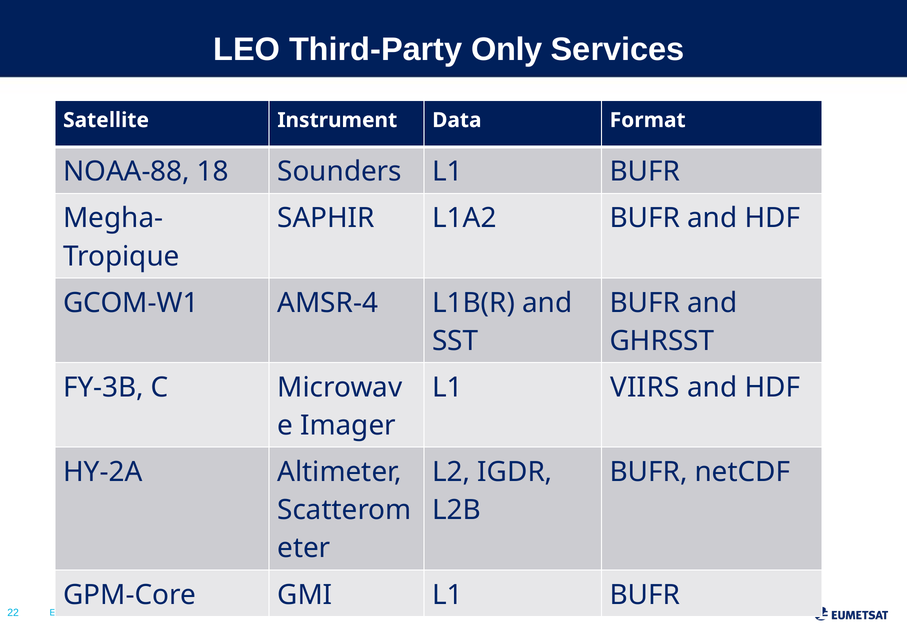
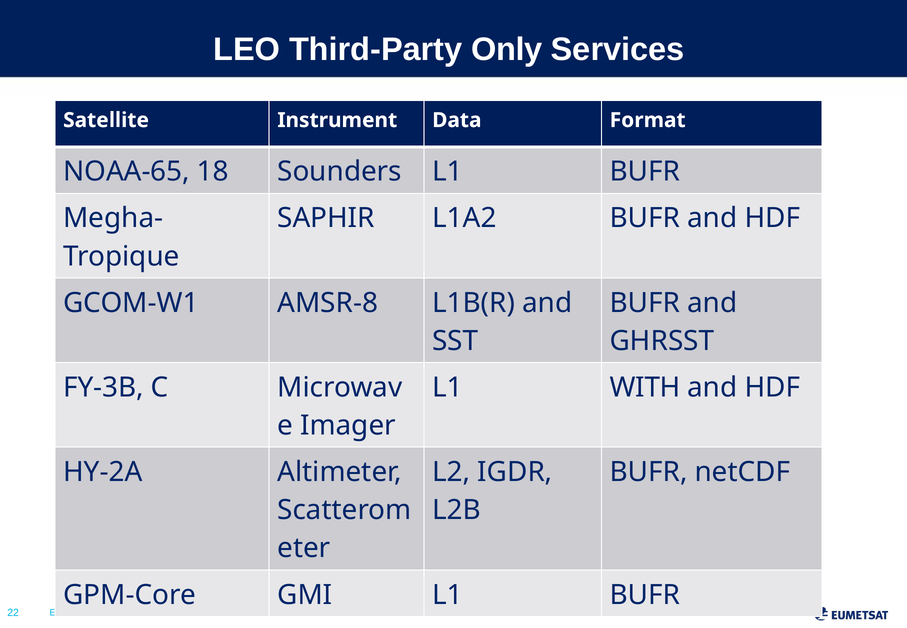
NOAA-88: NOAA-88 -> NOAA-65 (126, 172)
AMSR-4: AMSR-4 -> AMSR-8 (328, 303)
VIIRS: VIIRS -> WITH (645, 387)
